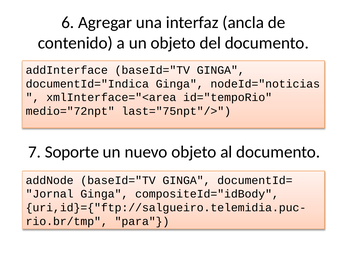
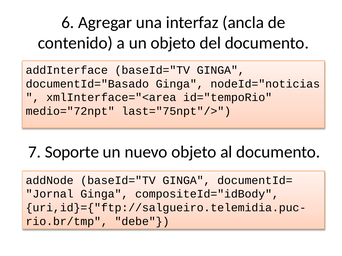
documentId=″Indica: documentId=″Indica -> documentId=″Basado (87, 84)
″para″: ″para″ -> ″debe″ (142, 222)
